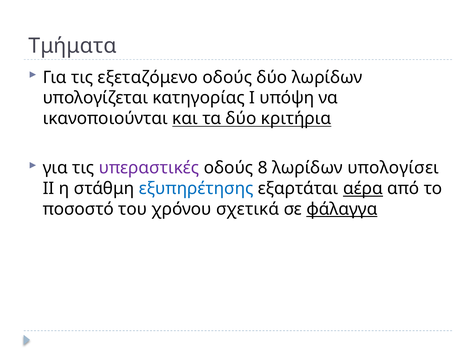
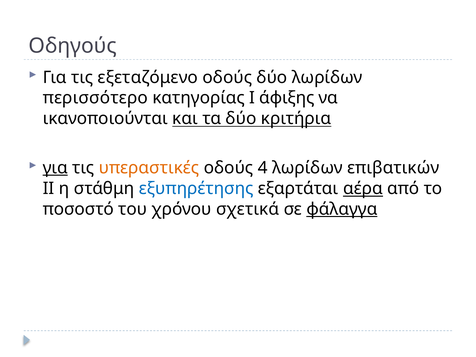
Τμήματα: Τμήματα -> Οδηγούς (73, 46)
υπολογίζεται: υπολογίζεται -> περισσότερο (95, 98)
υπόψη: υπόψη -> άφιξης (287, 98)
για underline: none -> present (55, 168)
υπεραστικές colour: purple -> orange (149, 168)
8: 8 -> 4 (263, 168)
υπολογίσει: υπολογίσει -> επιβατικών (393, 168)
